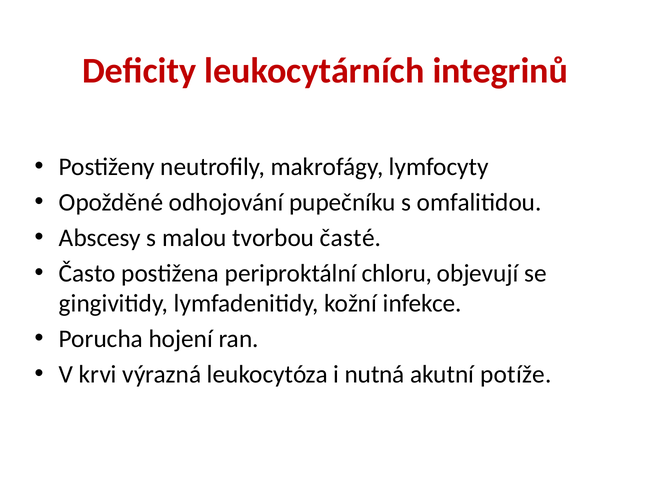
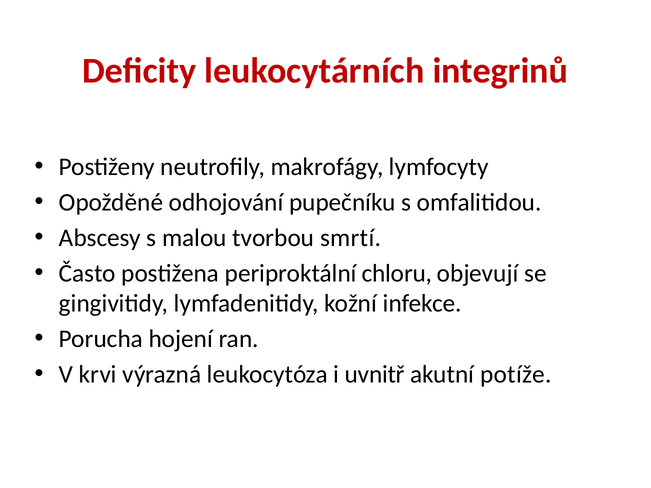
časté: časté -> smrtí (351, 238)
nutná: nutná -> uvnitř (375, 375)
